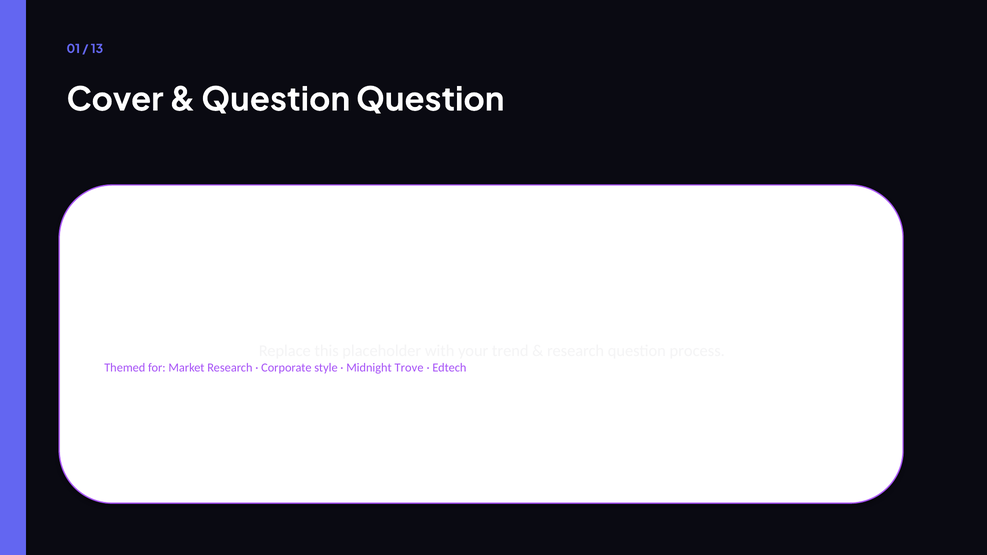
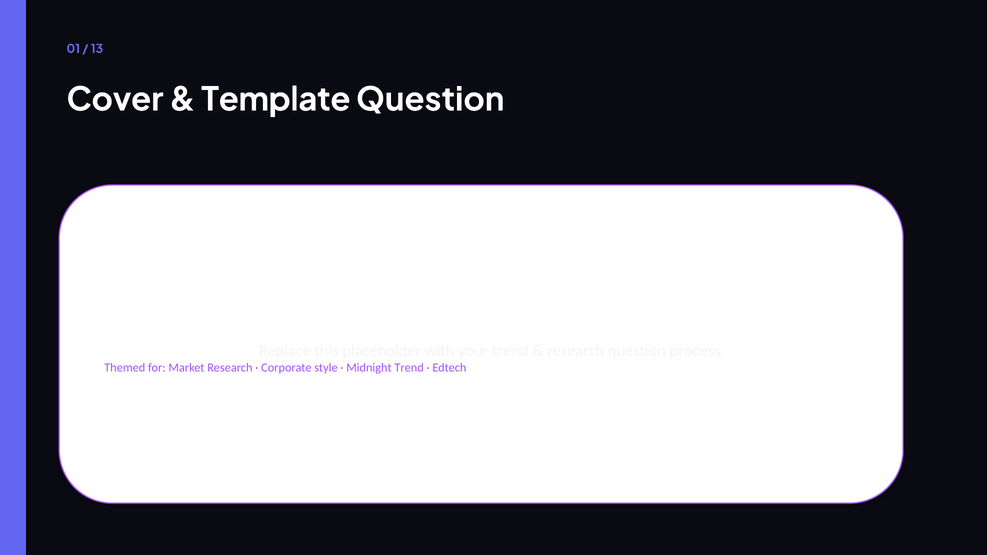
Question: Question -> Template (276, 100)
Midnight Trove: Trove -> Trend (409, 368)
